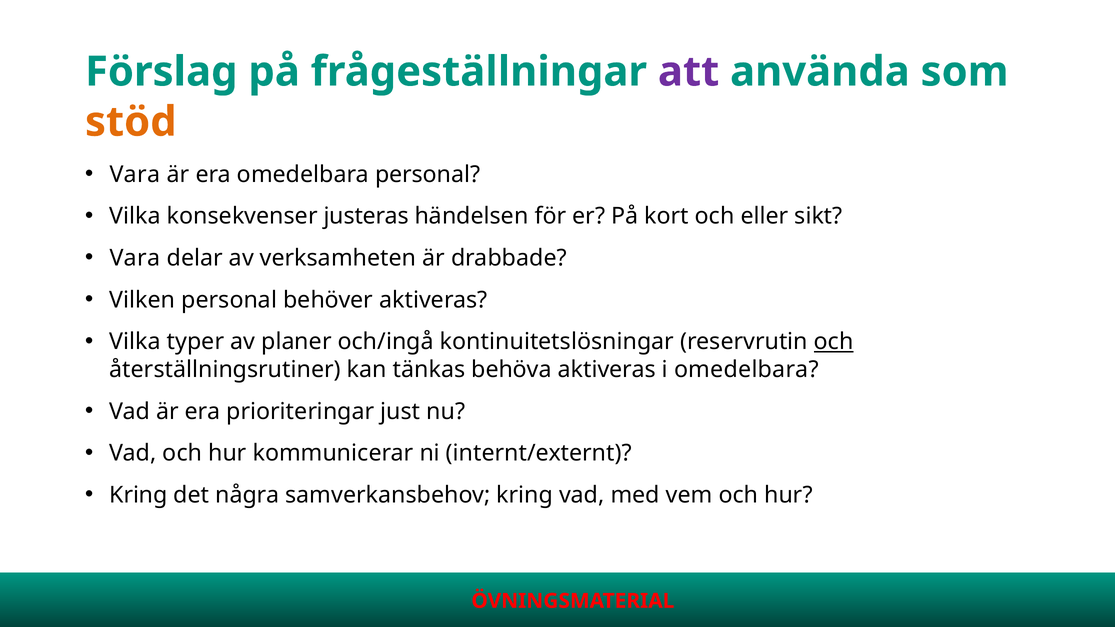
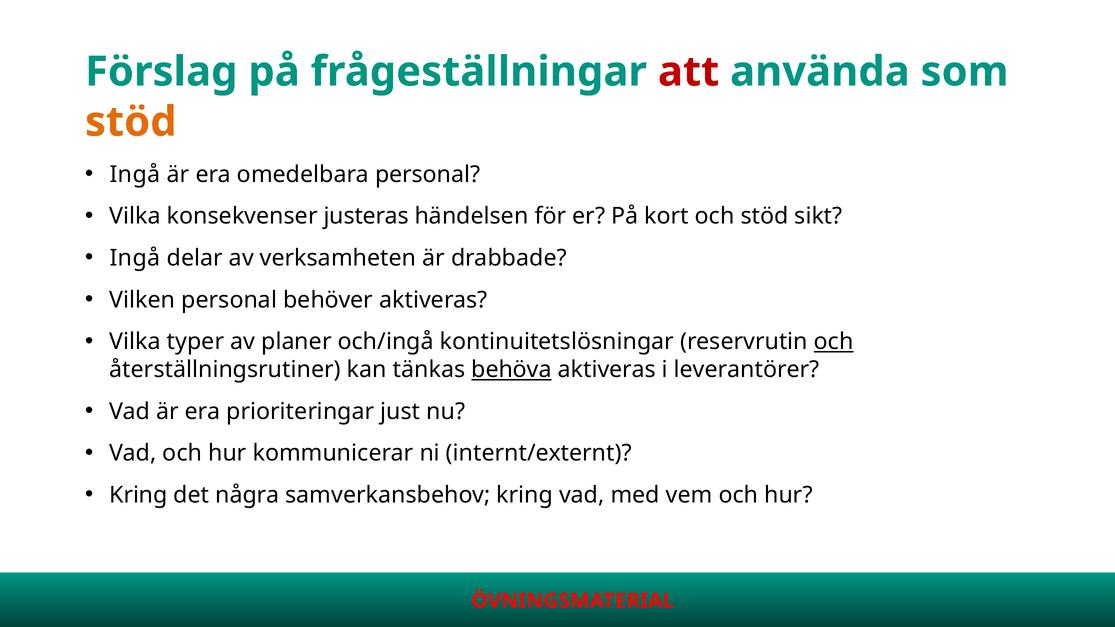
att colour: purple -> red (689, 72)
Vara: Vara -> Ingå (135, 174)
och eller: eller -> stöd (765, 216)
Vara: Vara -> Ingå (135, 258)
behöva underline: none -> present (511, 370)
i omedelbara: omedelbara -> leverantörer (747, 370)
